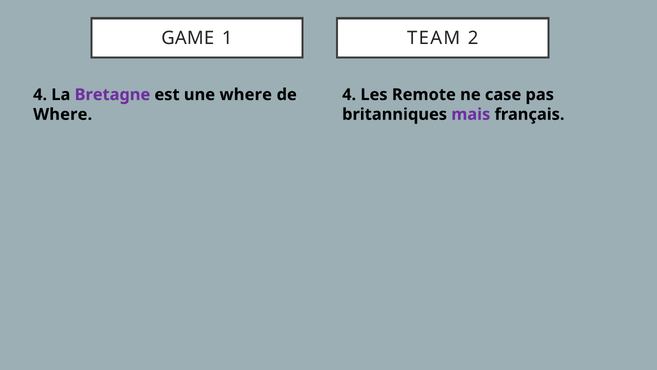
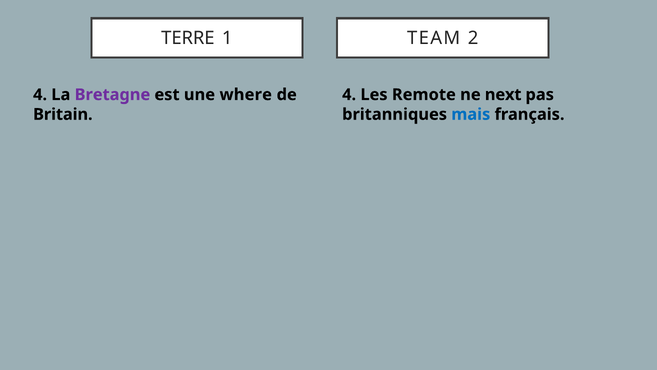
GAME: GAME -> TERRE (188, 38)
case: case -> next (503, 95)
Where: Where -> Britain (63, 114)
mais colour: purple -> blue (471, 114)
